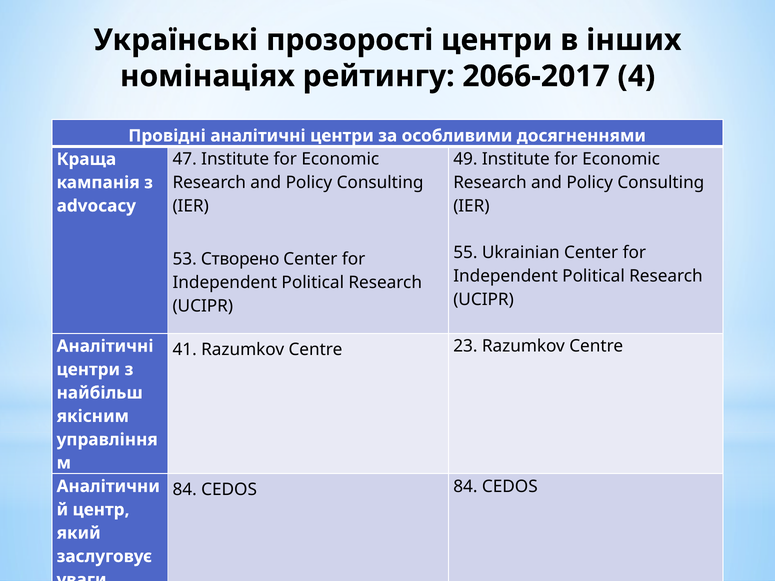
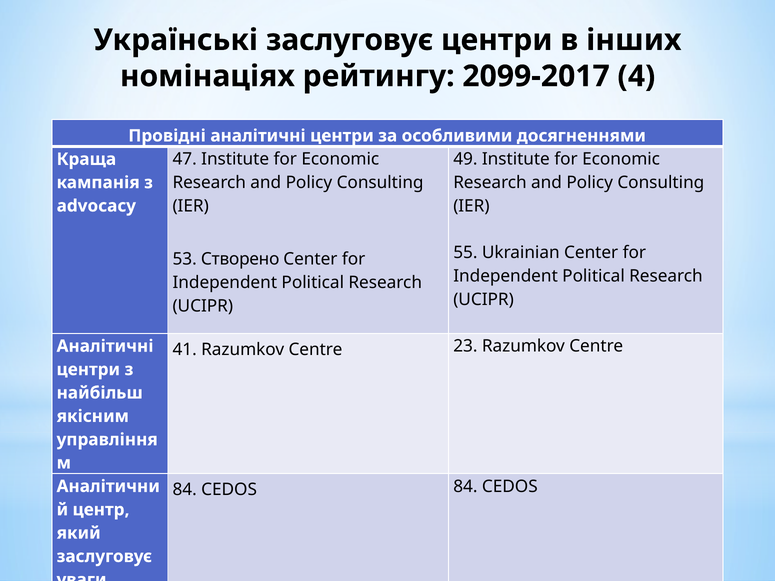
Українські прозорості: прозорості -> заслуговує (350, 40)
2066-2017: 2066-2017 -> 2099-2017 (536, 76)
